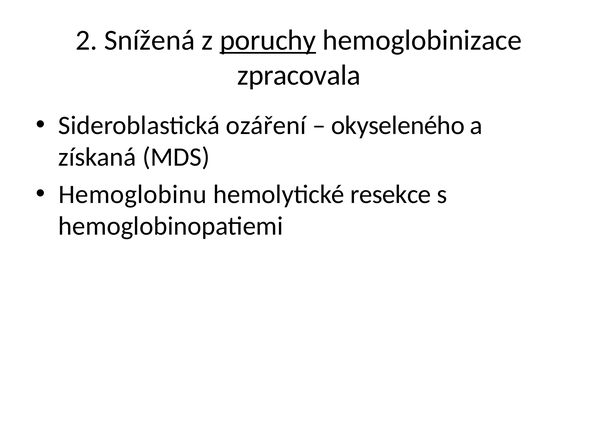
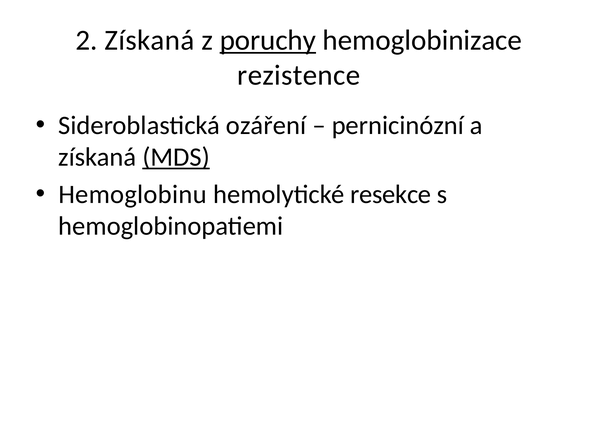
2 Snížená: Snížená -> Získaná (149, 40)
zpracovala: zpracovala -> rezistence (299, 75)
okyseleného: okyseleného -> pernicinózní (398, 125)
MDS underline: none -> present (176, 157)
